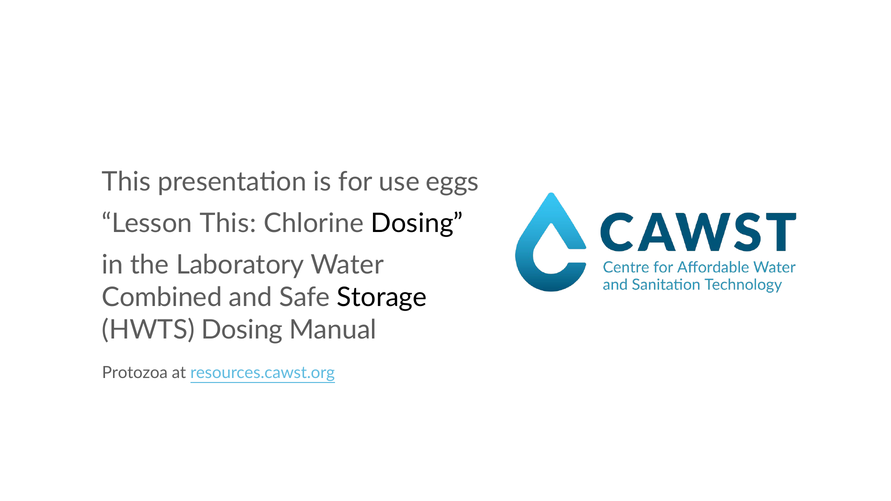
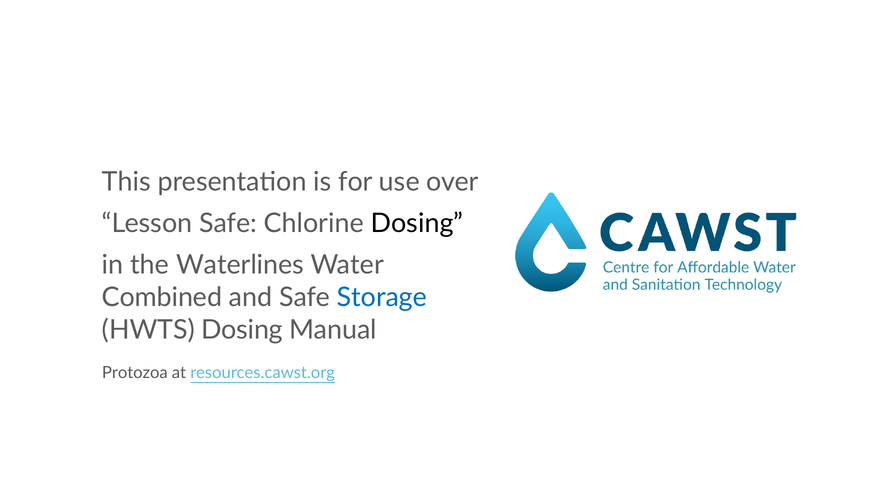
eggs: eggs -> over (452, 182)
Lesson This: This -> Safe (228, 224)
Laboratory: Laboratory -> Waterlines (240, 265)
Storage colour: black -> blue (382, 298)
